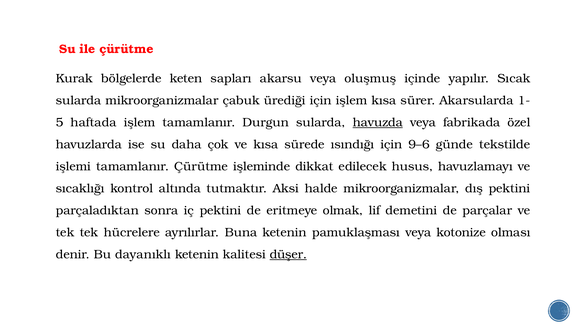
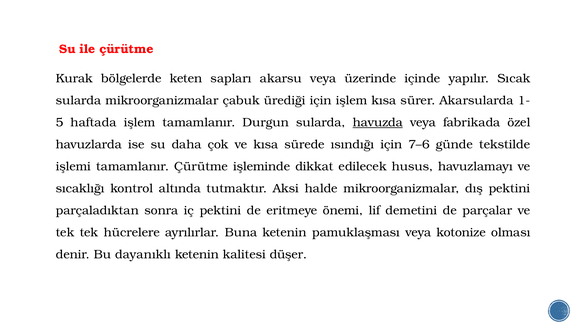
oluşmuş: oluşmuş -> üzerinde (370, 78)
9–6: 9–6 -> 7–6 (419, 144)
olmak: olmak -> önemi (343, 210)
düşer underline: present -> none (288, 254)
